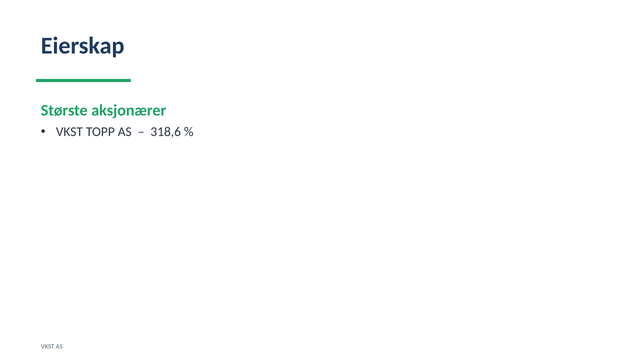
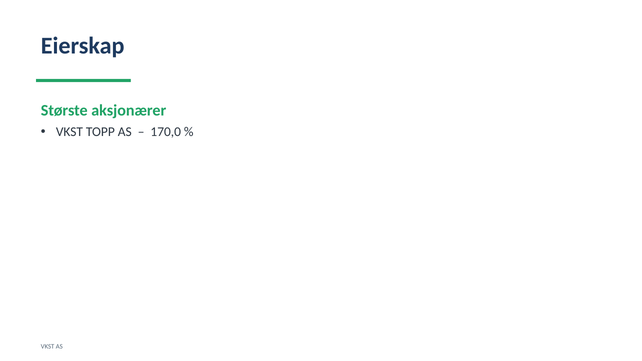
318,6: 318,6 -> 170,0 (166, 132)
